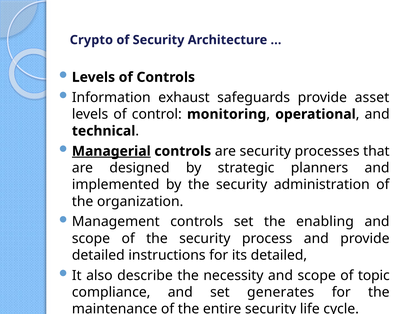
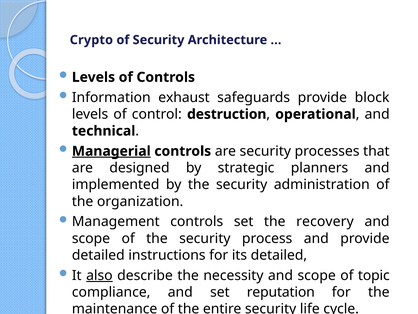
asset: asset -> block (372, 97)
monitoring: monitoring -> destruction (227, 114)
enabling: enabling -> recovery (325, 221)
also underline: none -> present (99, 275)
generates: generates -> reputation (281, 292)
